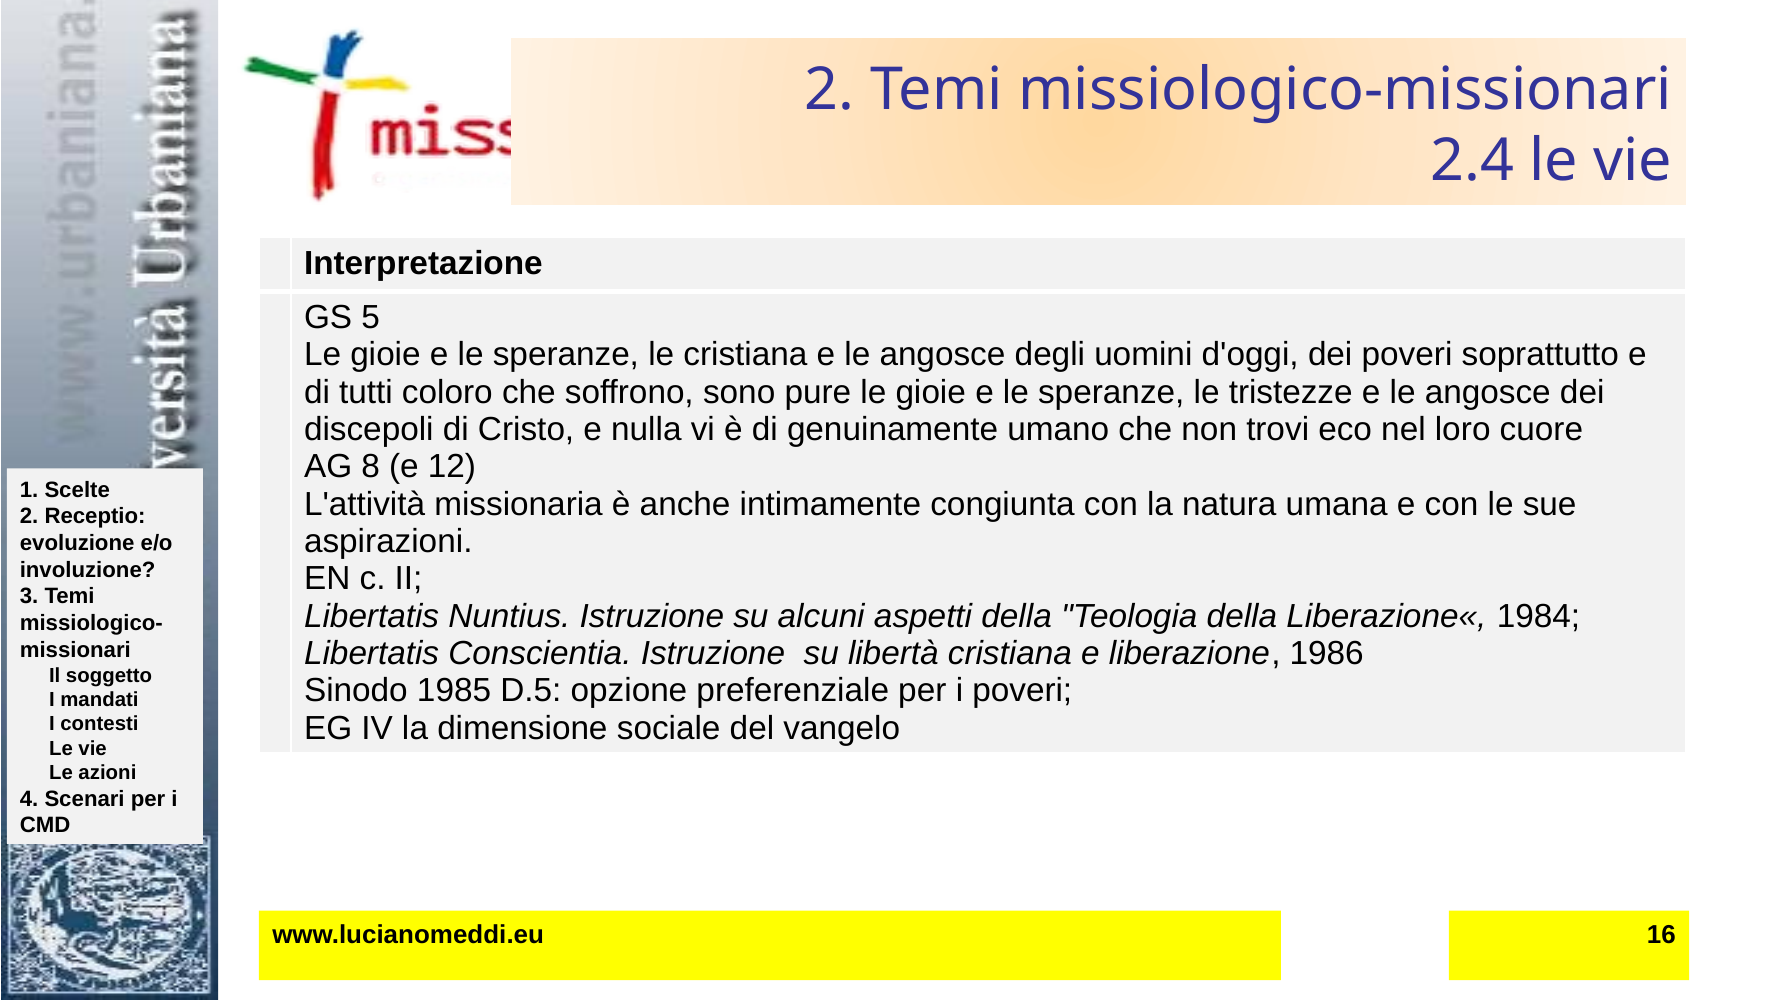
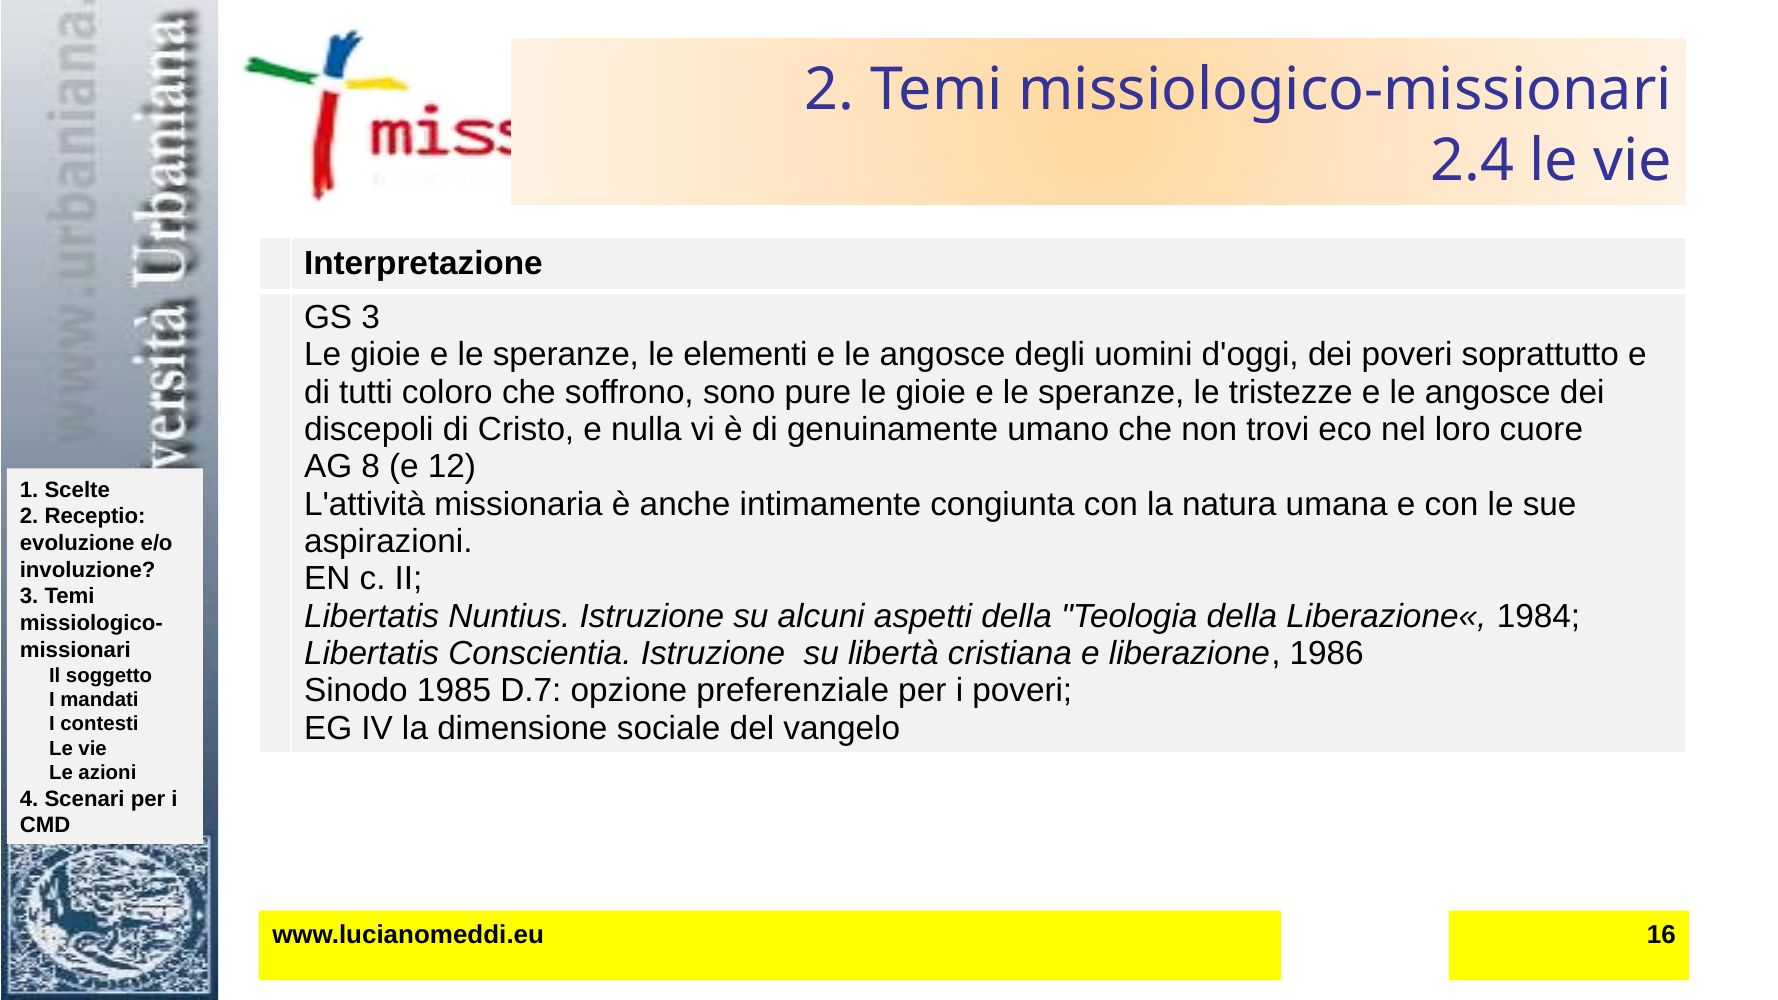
GS 5: 5 -> 3 (371, 317)
le cristiana: cristiana -> elementi (746, 355)
D.5: D.5 -> D.7 (531, 691)
